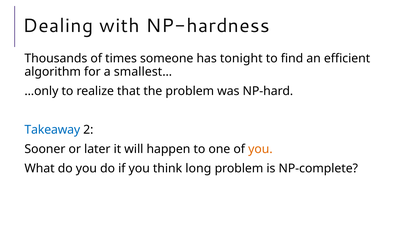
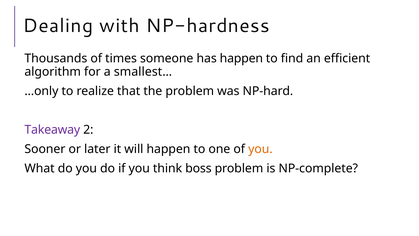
has tonight: tonight -> happen (241, 58)
Takeaway colour: blue -> purple (52, 130)
long: long -> boss (198, 168)
